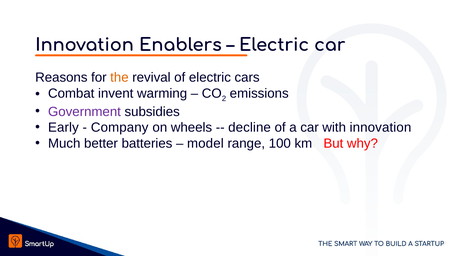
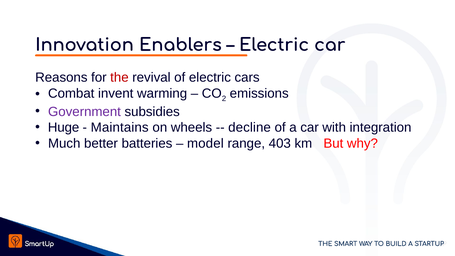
the colour: orange -> red (119, 78)
Early: Early -> Huge (64, 128)
Company: Company -> Maintains (120, 128)
with innovation: innovation -> integration (381, 128)
100: 100 -> 403 (280, 143)
